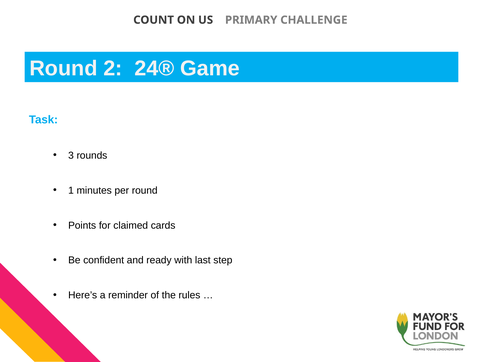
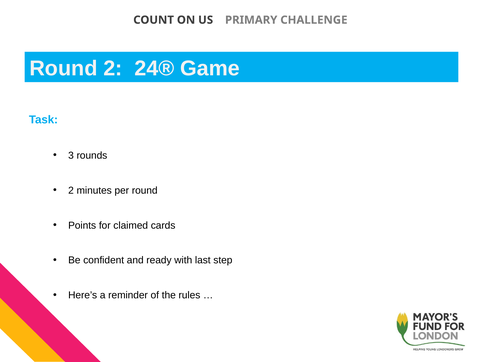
1: 1 -> 2 (71, 191)
